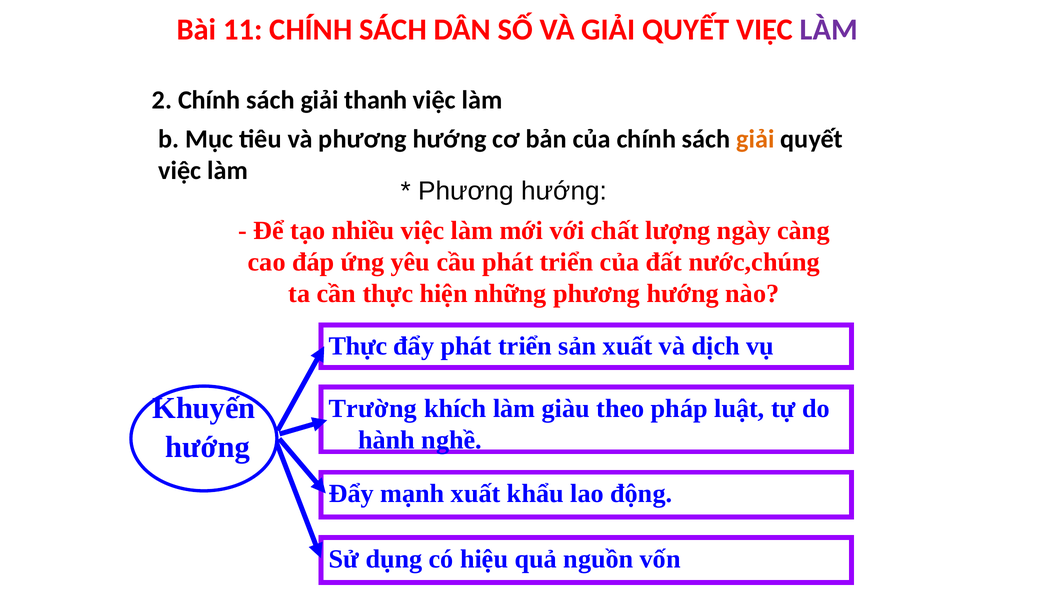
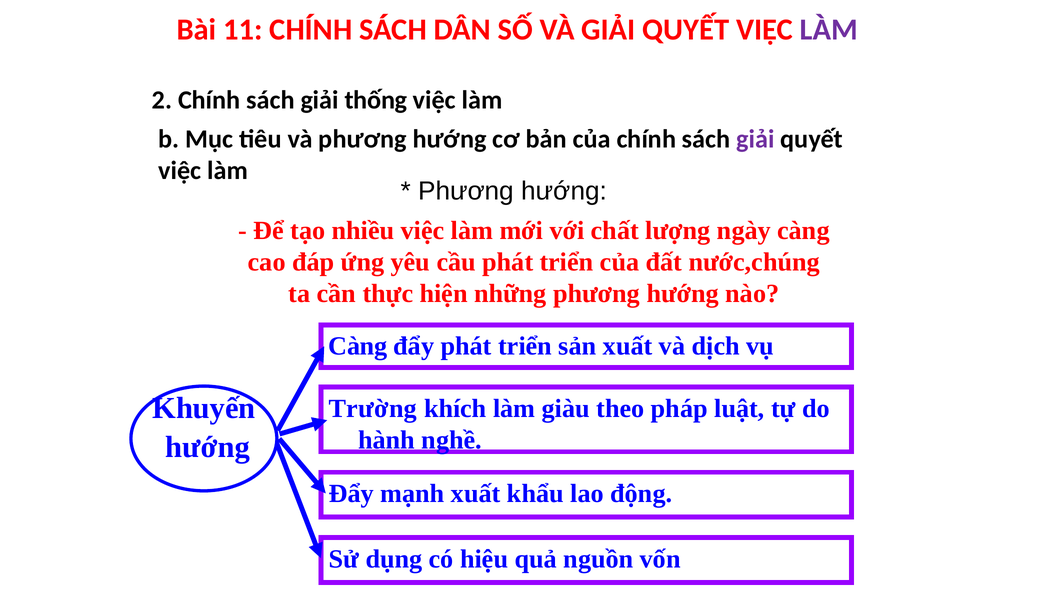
thanh: thanh -> thống (376, 100)
giải colour: orange -> purple (755, 139)
Thực: Thực -> Càng (358, 347)
